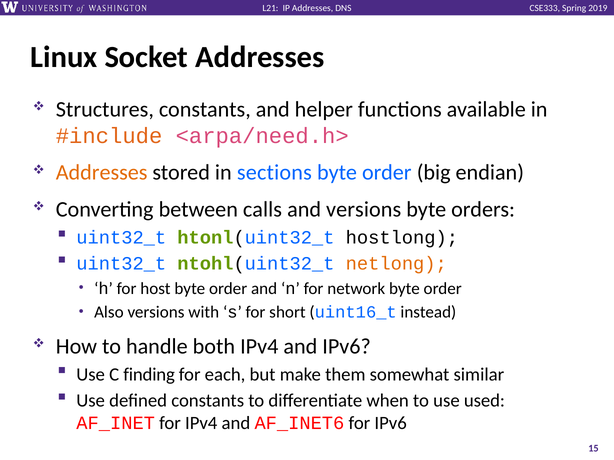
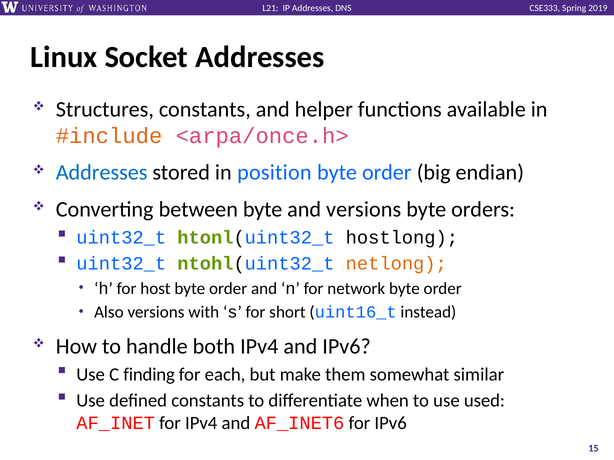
<arpa/need.h>: <arpa/need.h> -> <arpa/once.h> (262, 136)
Addresses colour: orange -> blue (102, 173)
sections: sections -> position (274, 173)
between calls: calls -> byte (263, 210)
